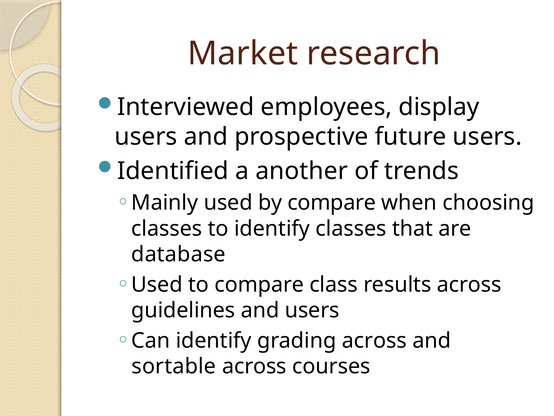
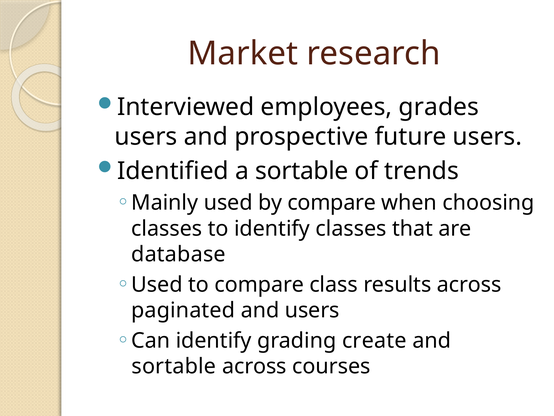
display: display -> grades (439, 107)
a another: another -> sortable (302, 171)
guidelines: guidelines -> paginated (183, 310)
grading across: across -> create (374, 340)
